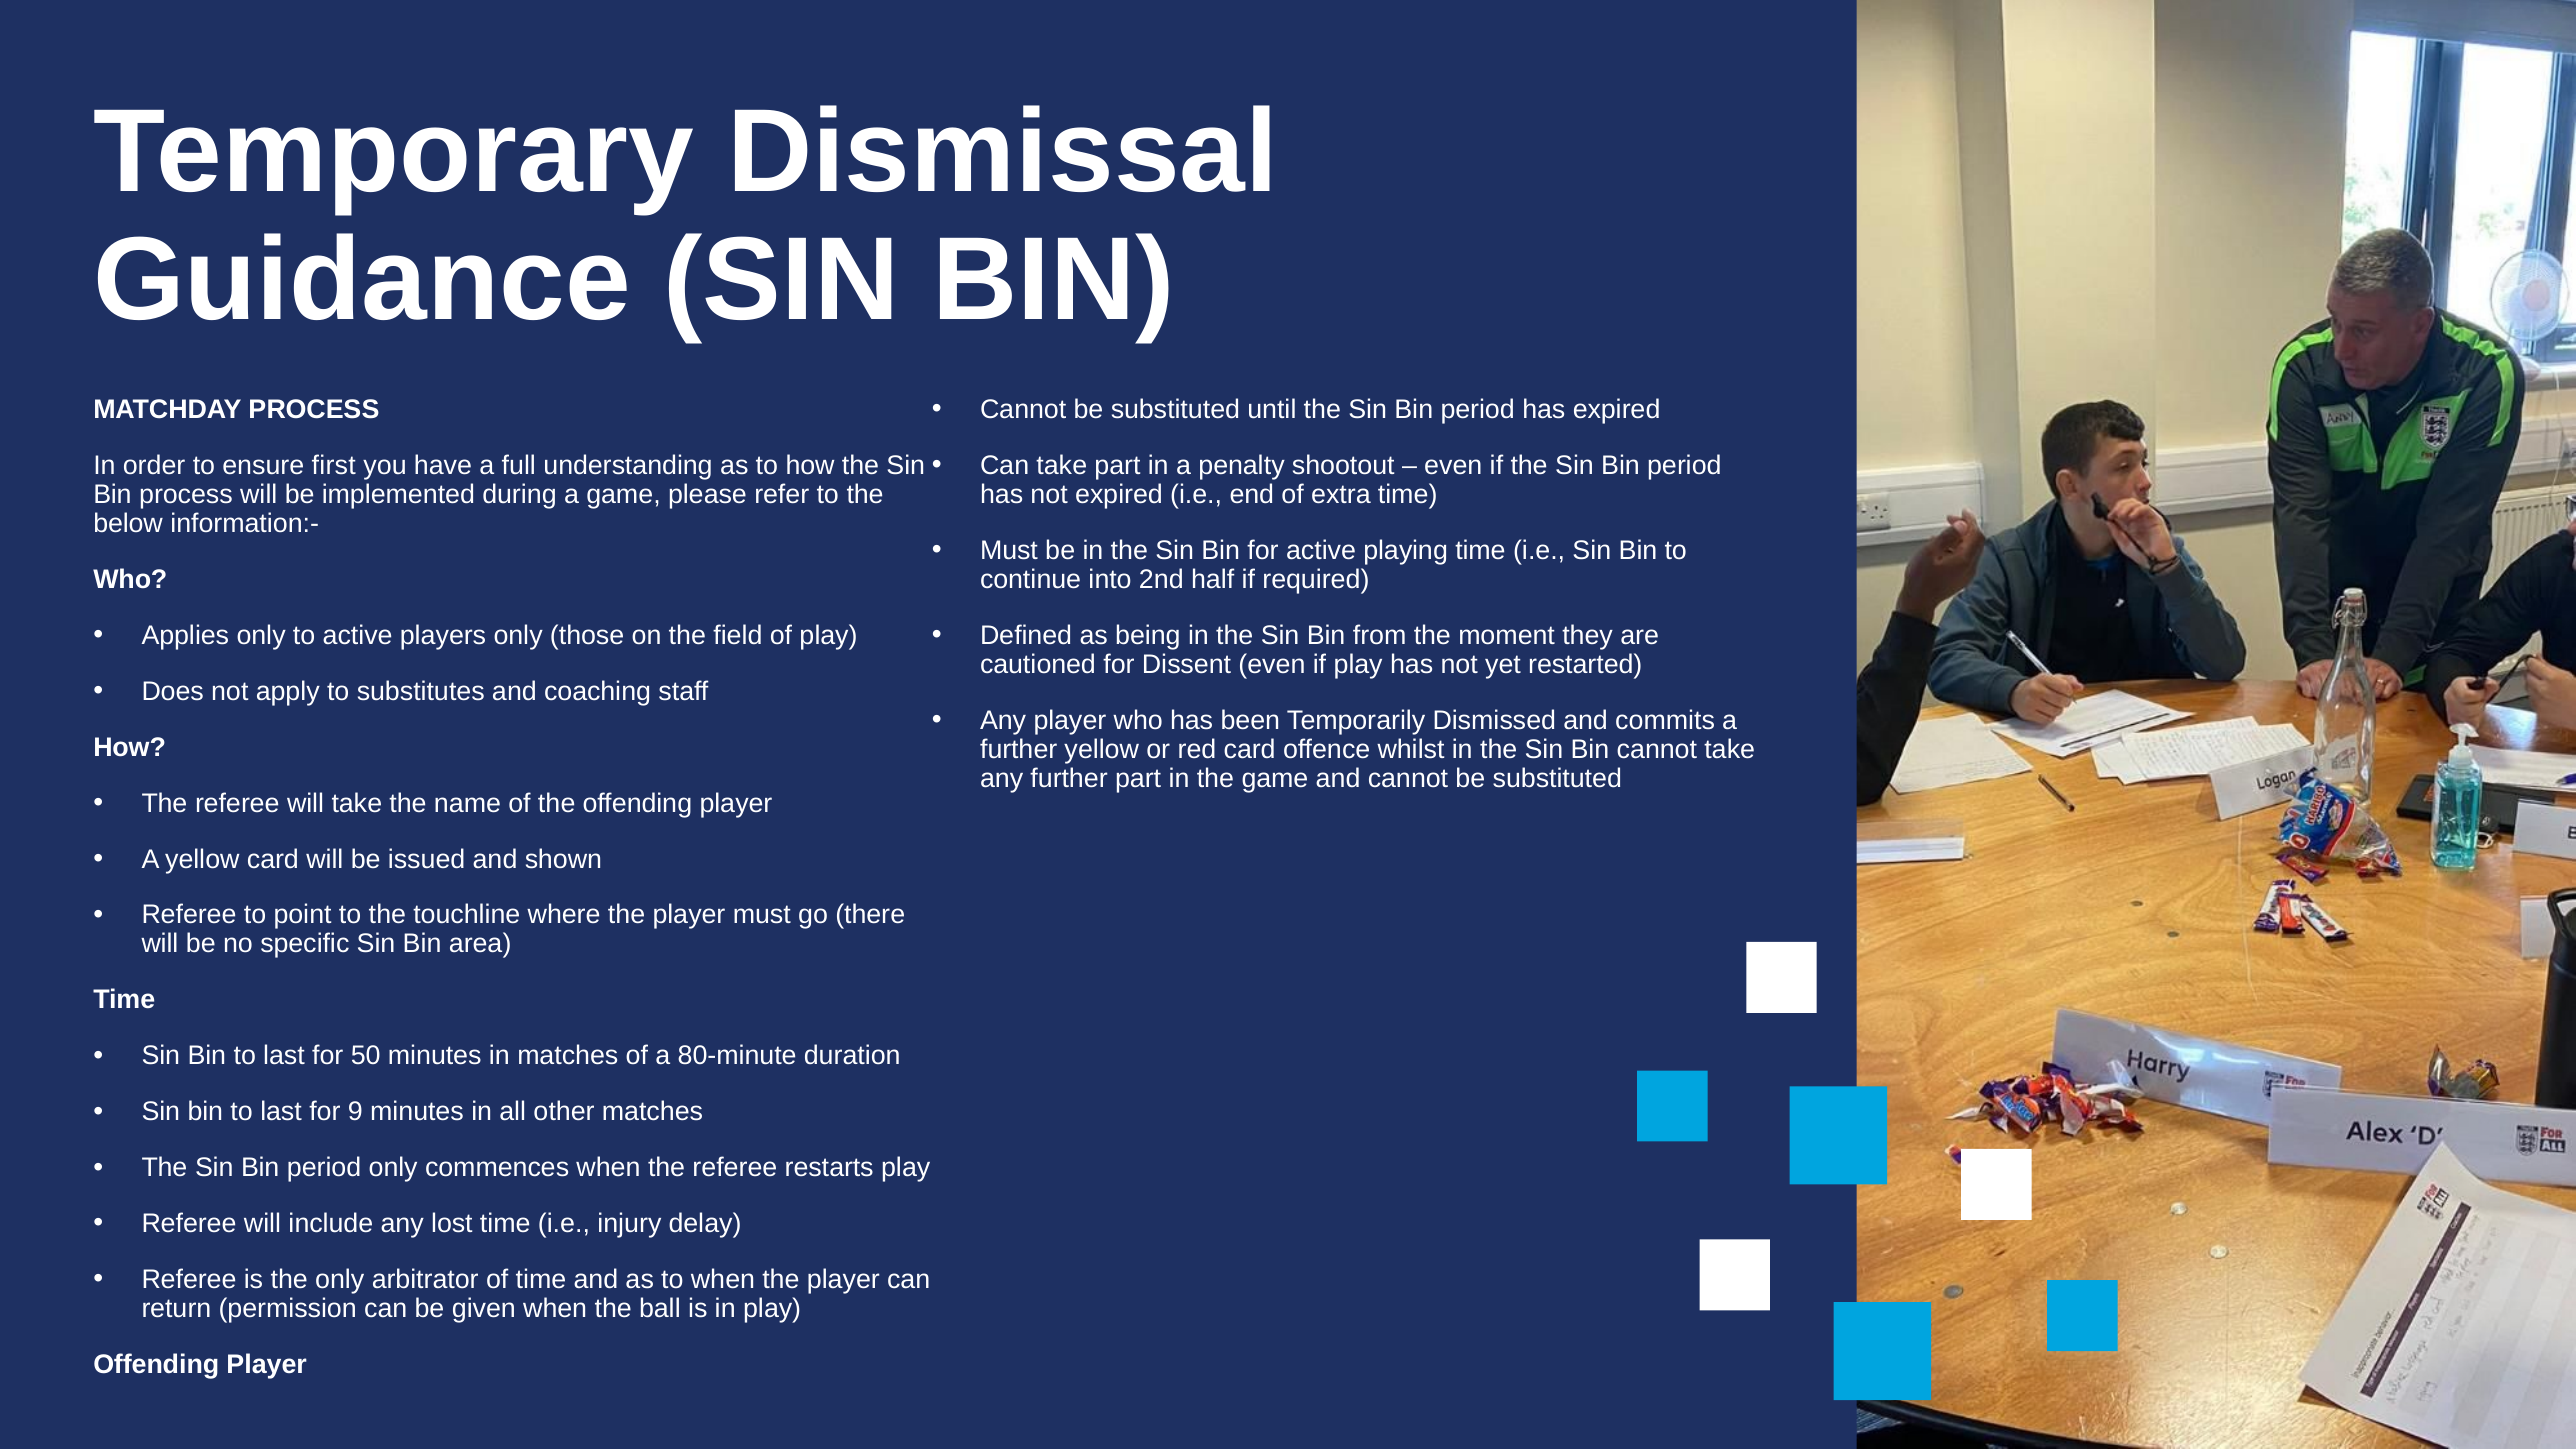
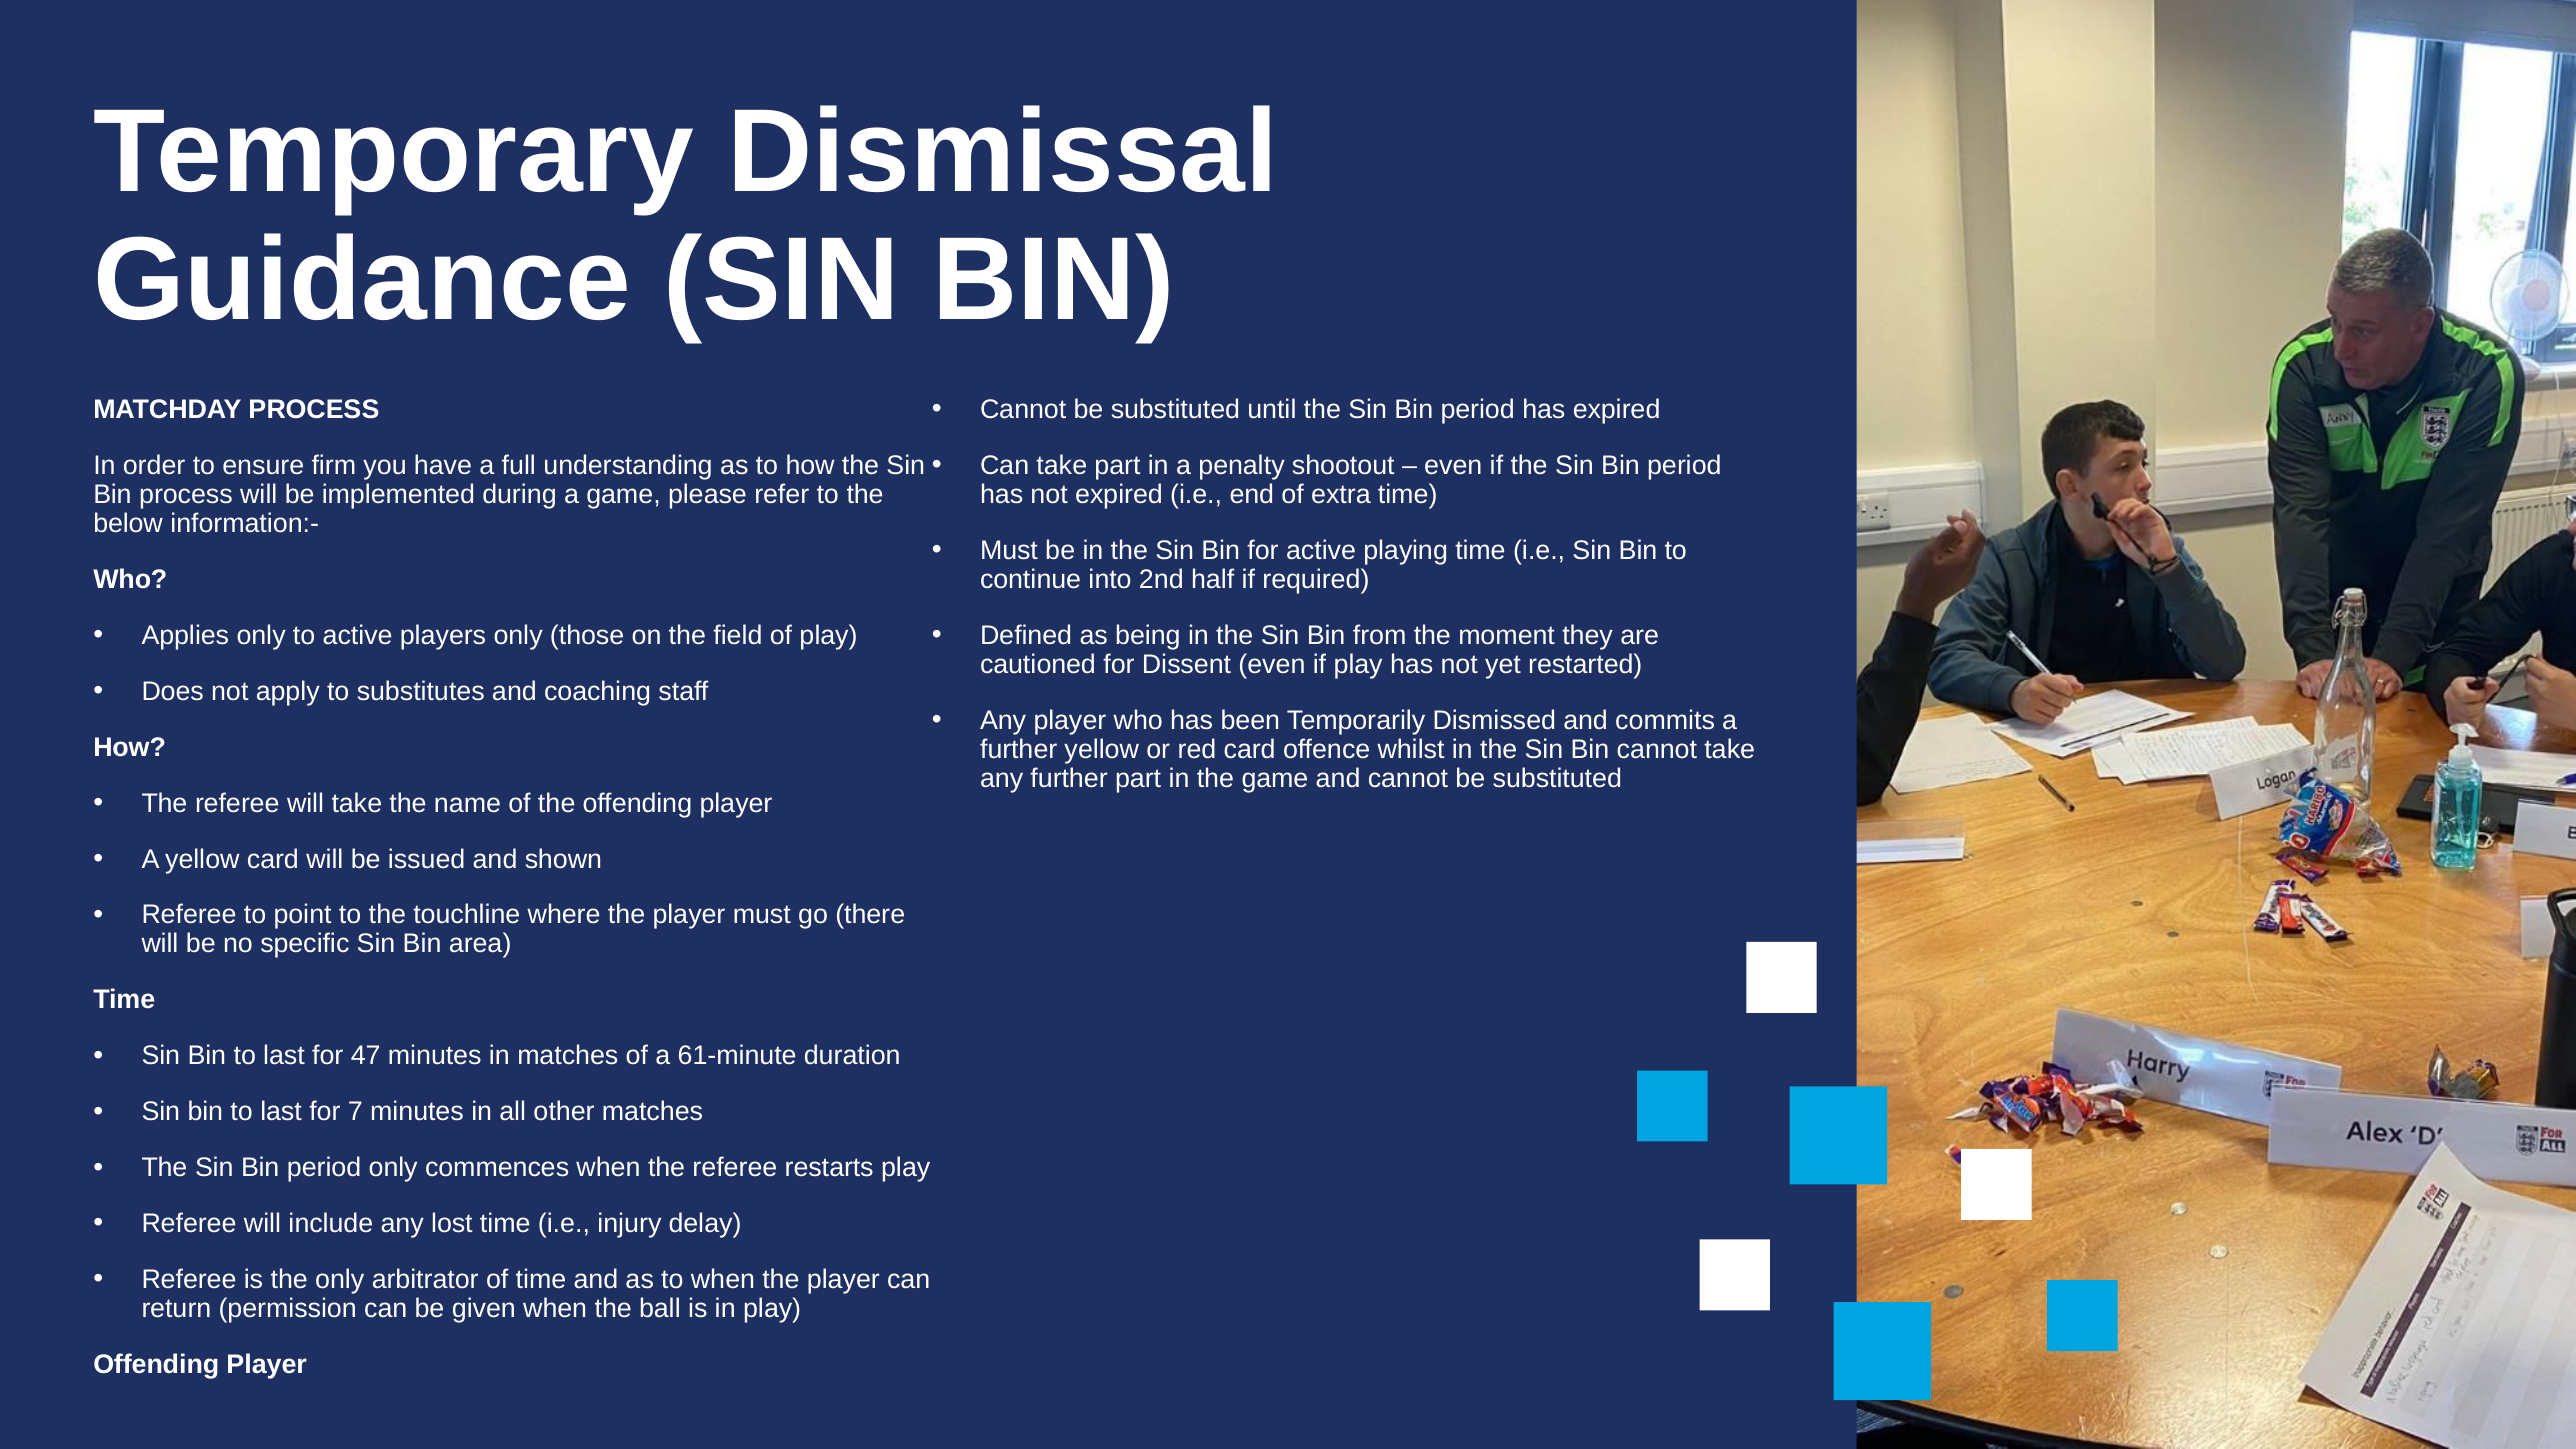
first: first -> firm (334, 466)
50: 50 -> 47 (366, 1056)
80-minute: 80-minute -> 61-minute (737, 1056)
9: 9 -> 7 (355, 1112)
